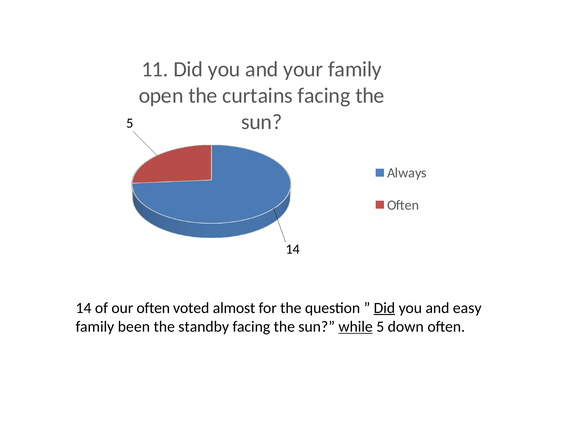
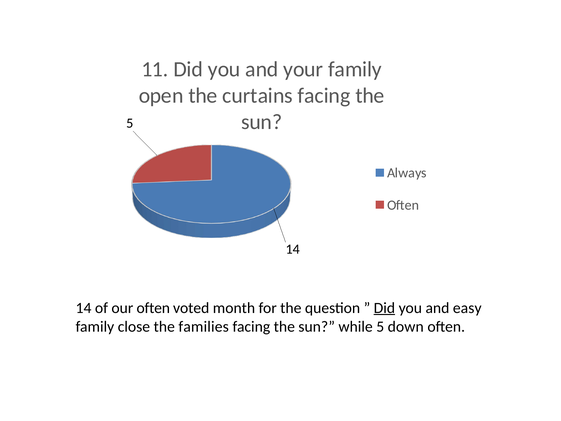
almost: almost -> month (234, 308)
been: been -> close (134, 326)
standby: standby -> families (204, 326)
while underline: present -> none (356, 326)
